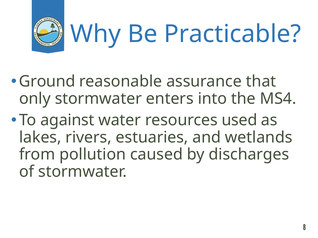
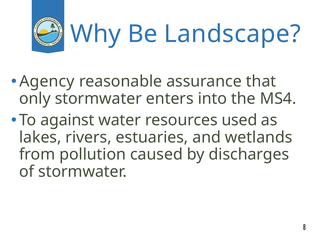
Practicable: Practicable -> Landscape (232, 34)
Ground: Ground -> Agency (47, 82)
